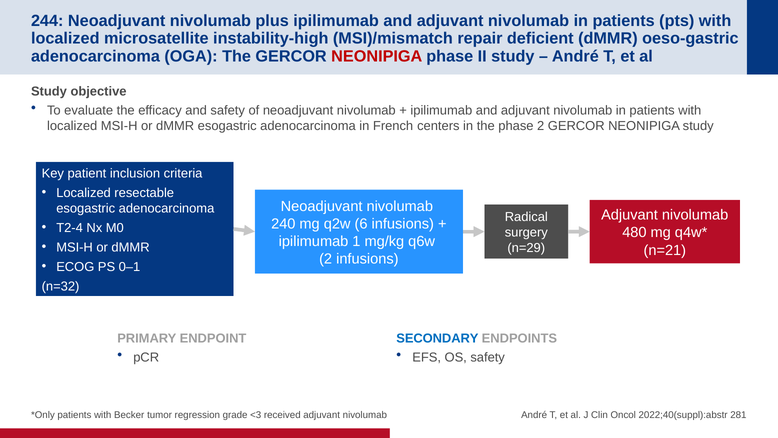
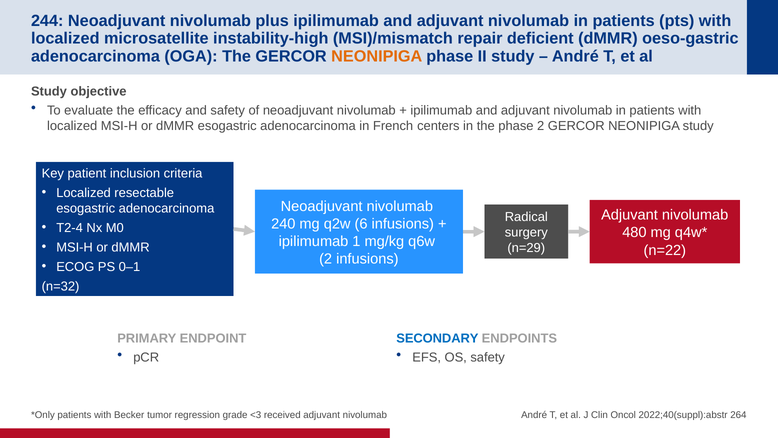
NEONIPIGA colour: red -> orange (377, 56)
n=21: n=21 -> n=22 (665, 250)
281: 281 -> 264 (738, 415)
